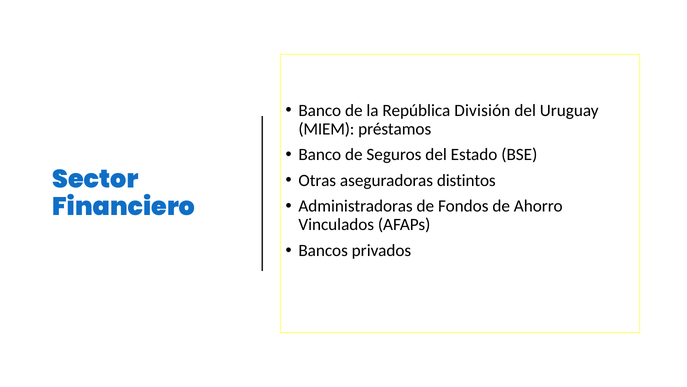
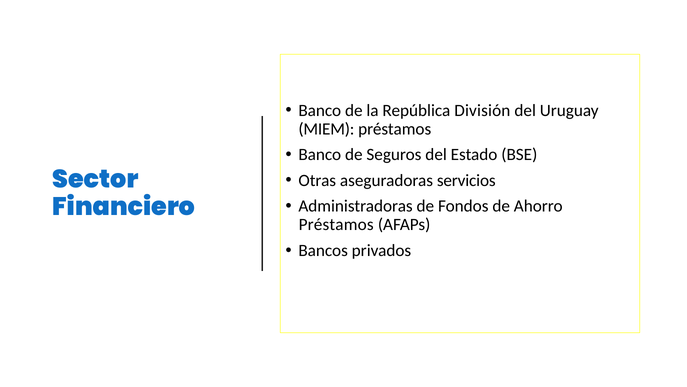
distintos: distintos -> servicios (466, 180)
Vinculados: Vinculados -> Préstamos (336, 224)
